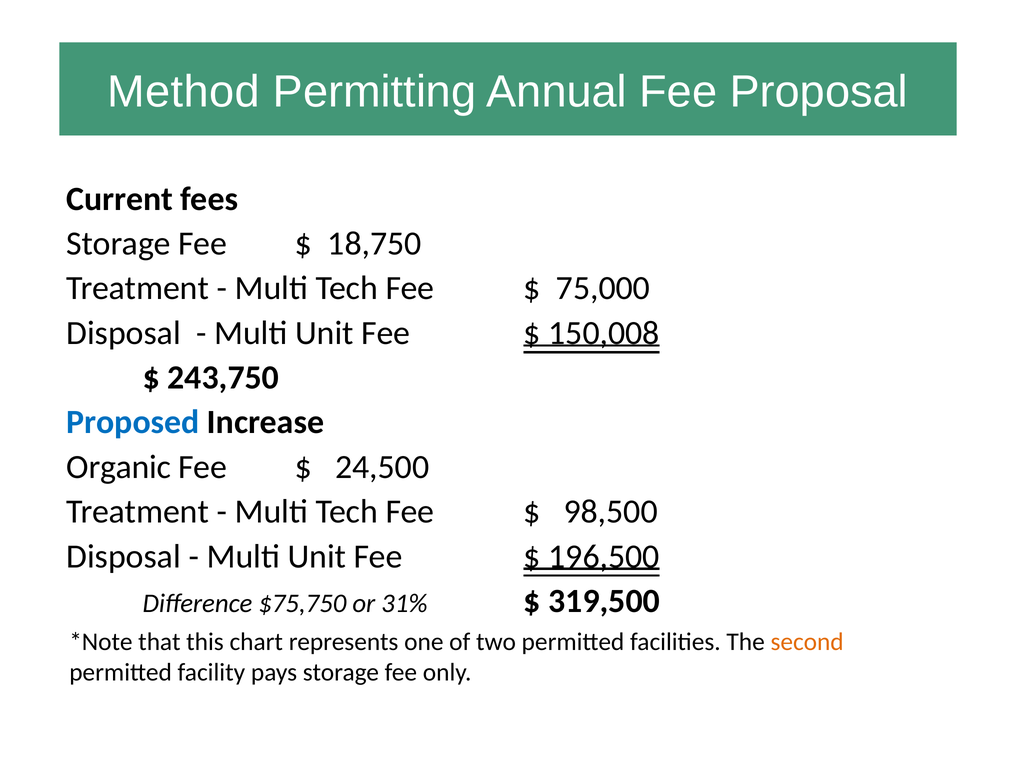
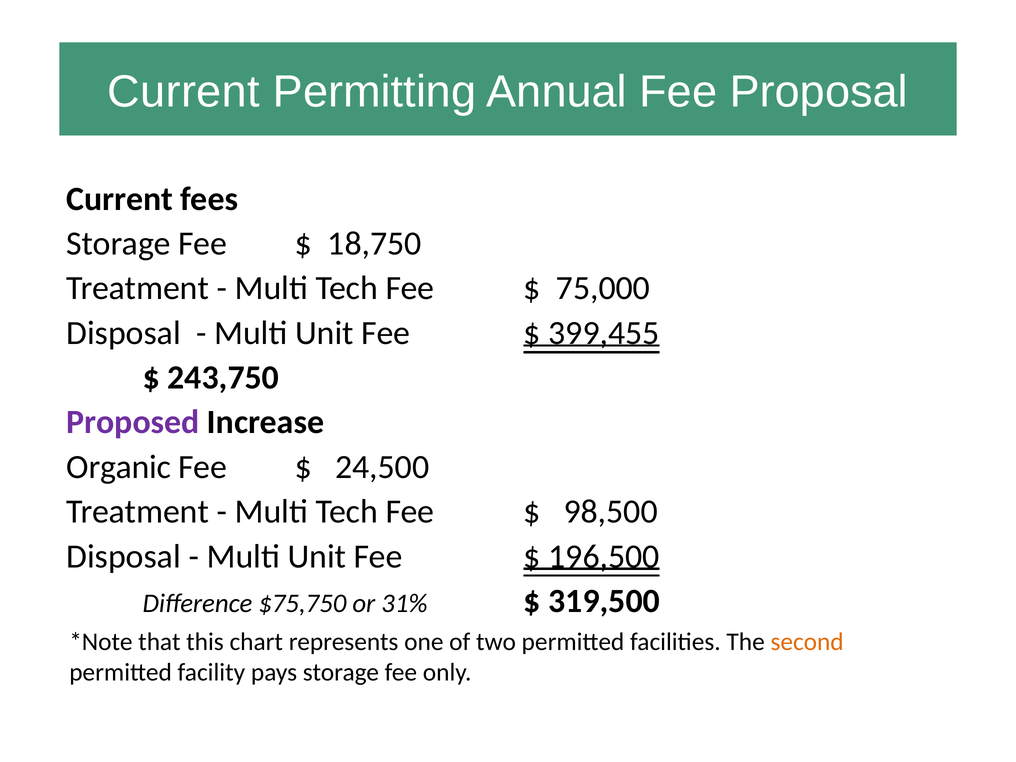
Method: Method -> Current (184, 92)
150,008: 150,008 -> 399,455 (604, 333)
Proposed colour: blue -> purple (133, 422)
